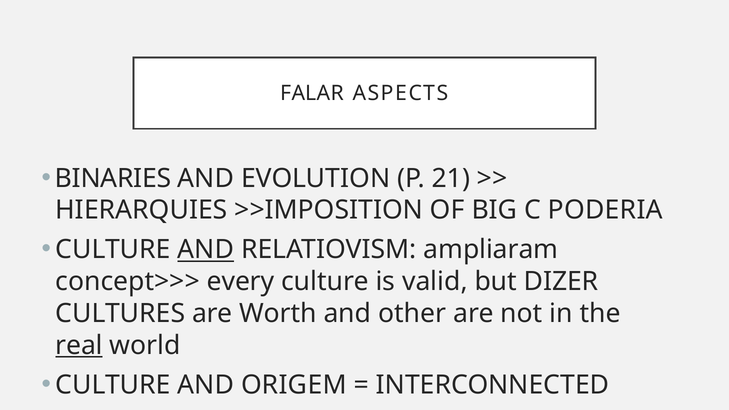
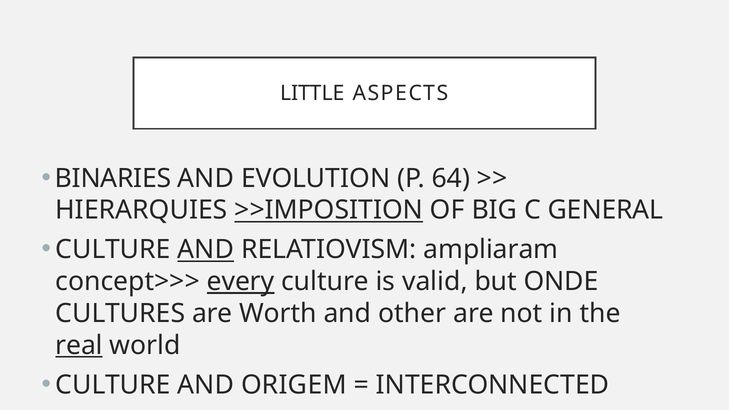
FALAR: FALAR -> LITTLE (312, 93)
21: 21 -> 64 (451, 178)
>>IMPOSITION underline: none -> present (329, 210)
PODERIA: PODERIA -> GENERAL (605, 210)
every underline: none -> present (241, 282)
DIZER: DIZER -> ONDE (561, 282)
